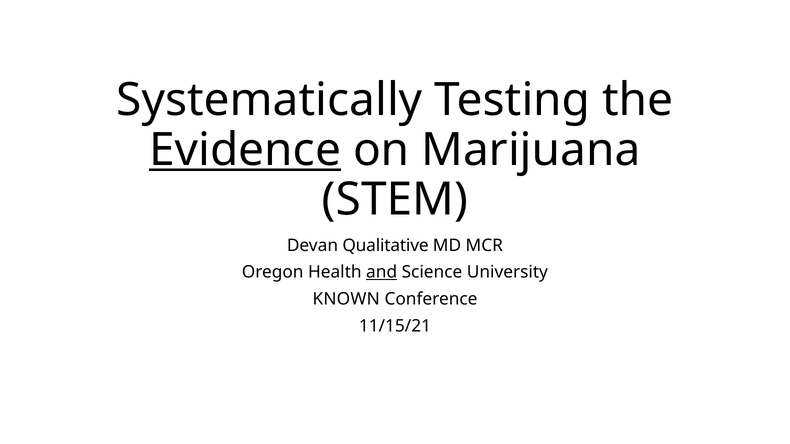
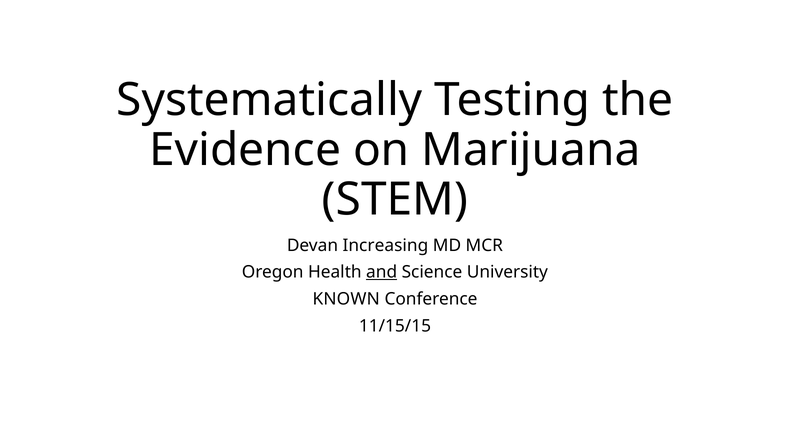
Evidence underline: present -> none (245, 150)
Qualitative: Qualitative -> Increasing (385, 246)
11/15/21: 11/15/21 -> 11/15/15 (395, 326)
